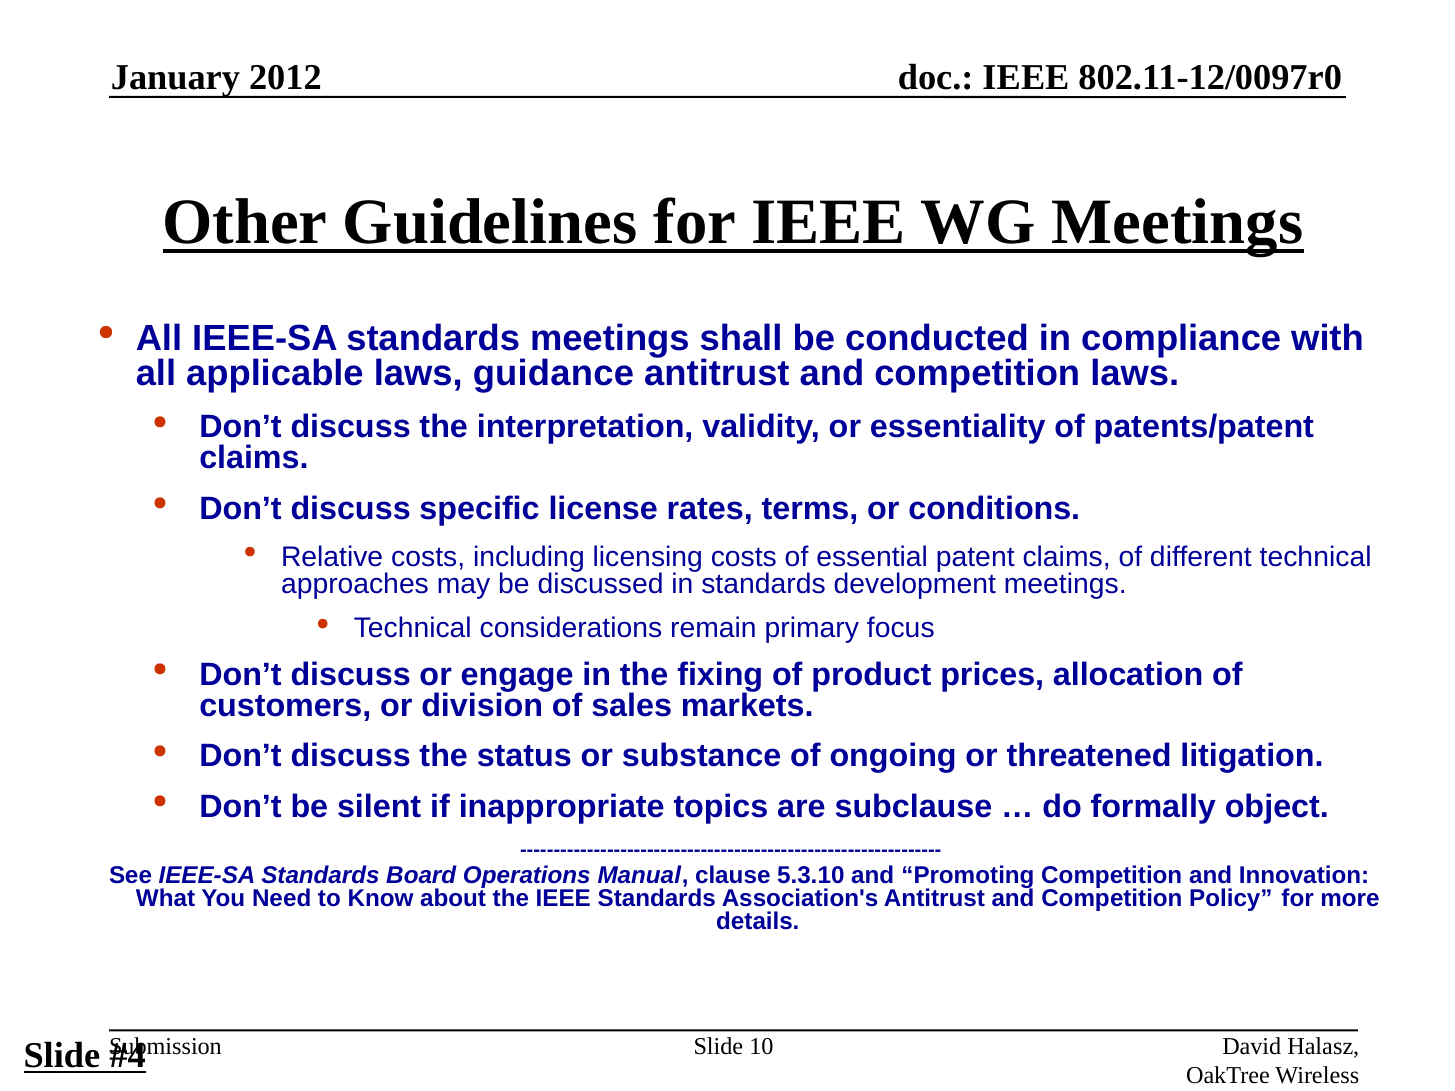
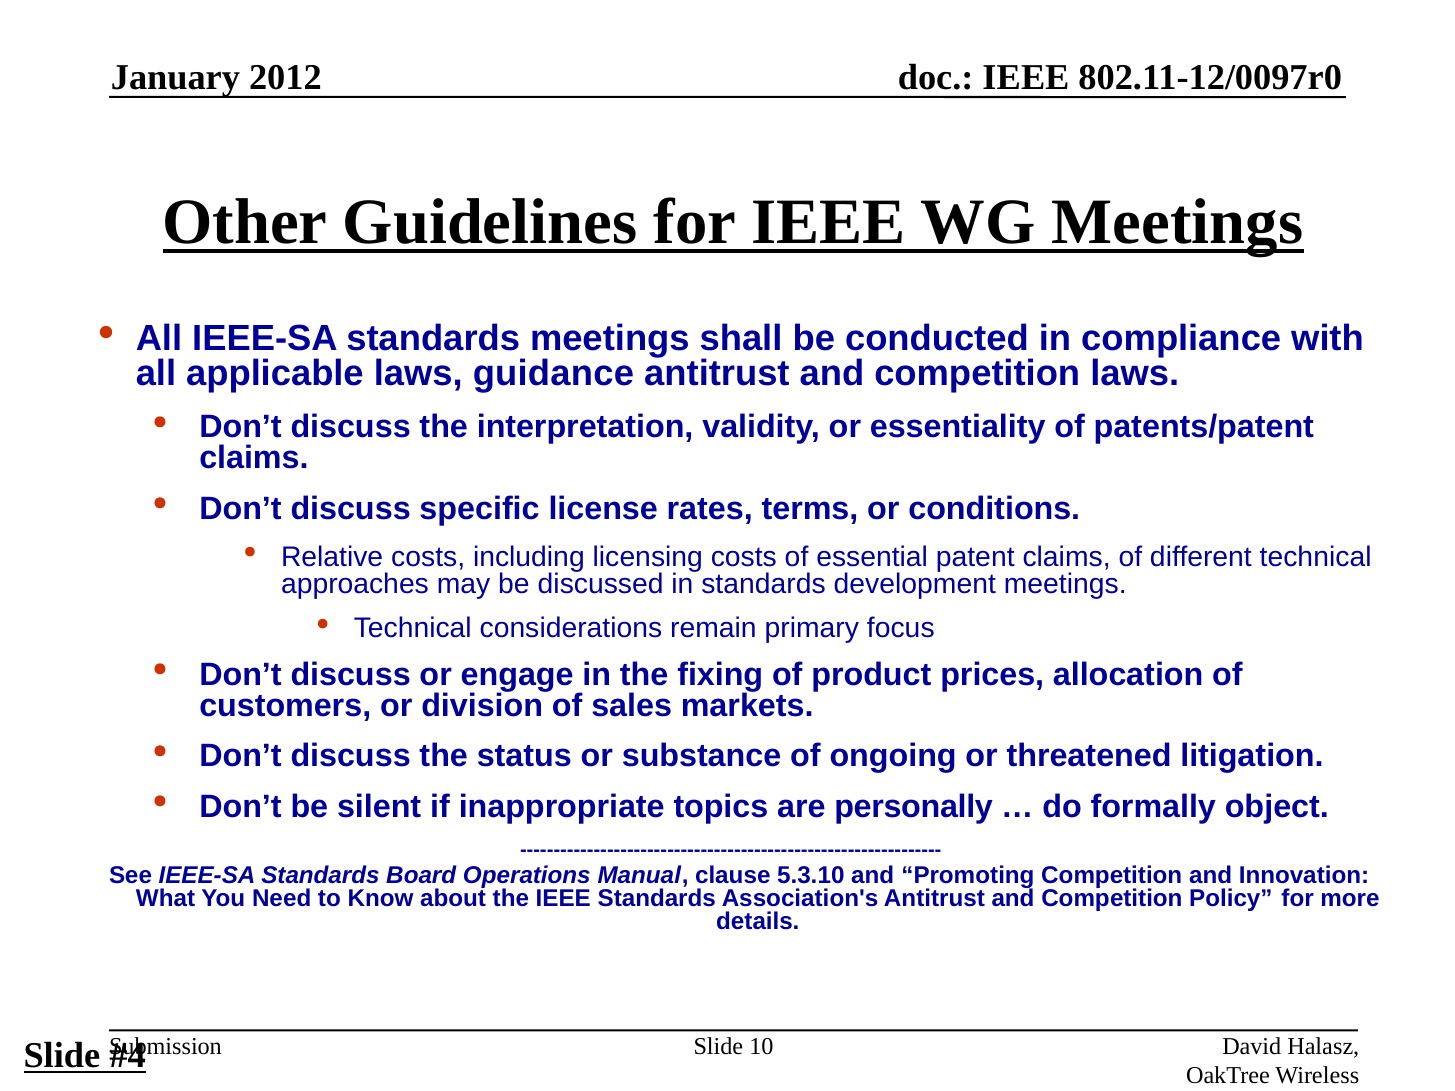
subclause: subclause -> personally (914, 807)
